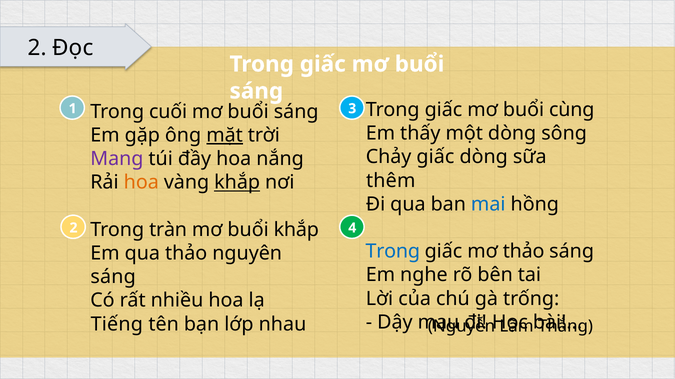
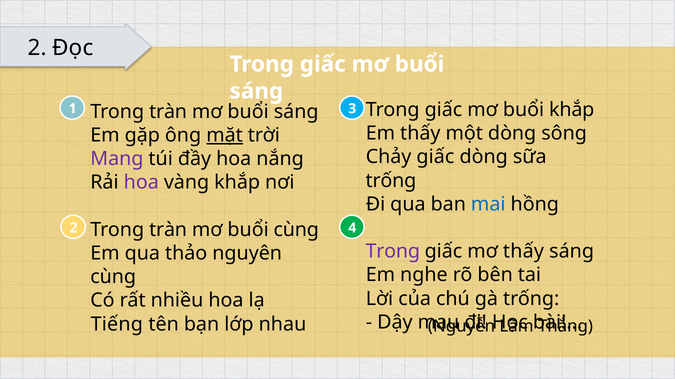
buổi cùng: cùng -> khắp (572, 110)
cuối: cuối -> tràn (168, 112)
thêm: thêm -> trống (391, 181)
hoa colour: orange -> purple (141, 183)
khắp underline: present -> none (237, 183)
buổi khắp: khắp -> cùng (296, 230)
Trong colour: blue -> purple (393, 252)
mơ thảo: thảo -> thấy (523, 252)
sáng: sáng -> cùng (113, 277)
